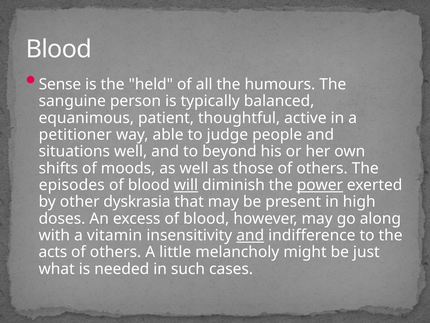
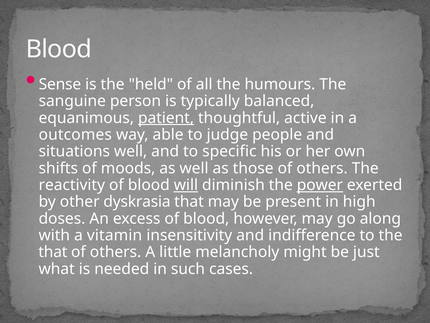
patient underline: none -> present (166, 118)
petitioner: petitioner -> outcomes (75, 134)
beyond: beyond -> specific (229, 151)
episodes: episodes -> reactivity (72, 185)
and underline: present -> none (250, 235)
acts: acts -> that (53, 252)
